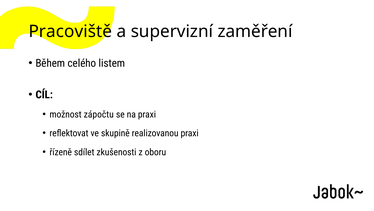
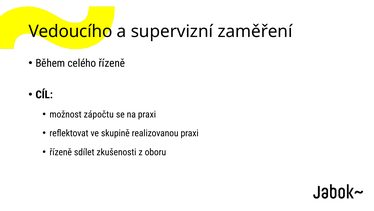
Pracoviště: Pracoviště -> Vedoucího (70, 31)
celého listem: listem -> řízeně (112, 63)
